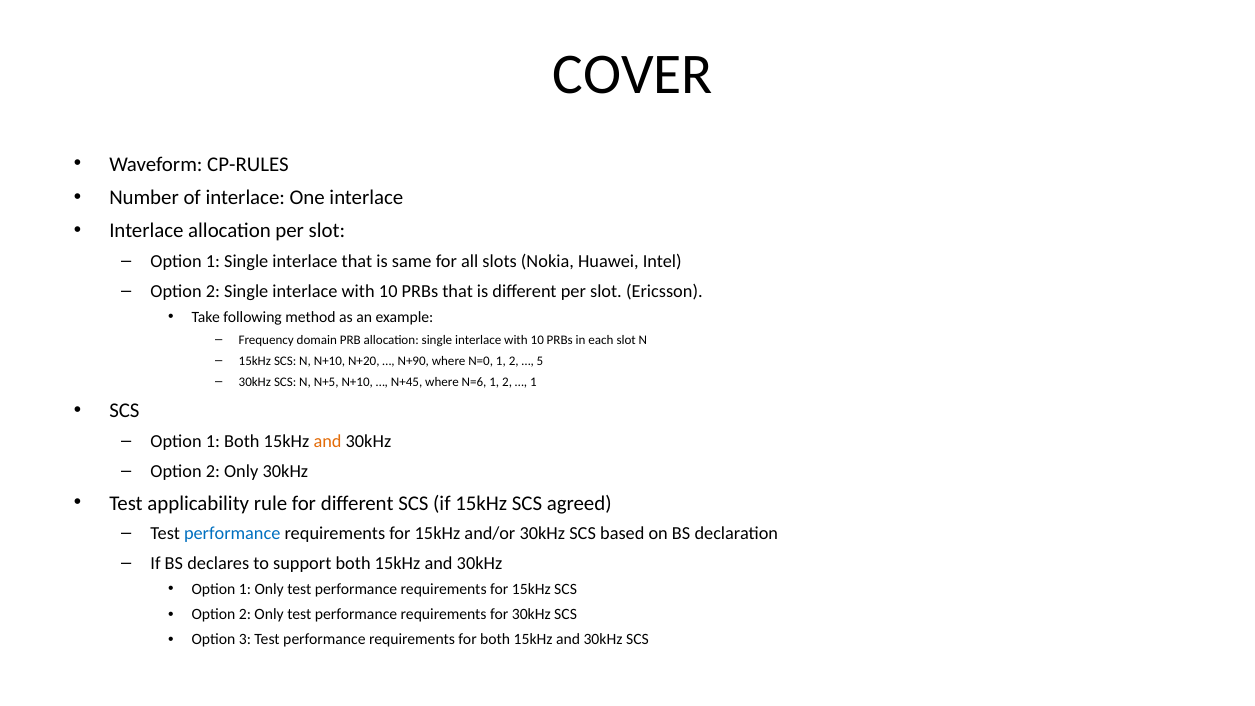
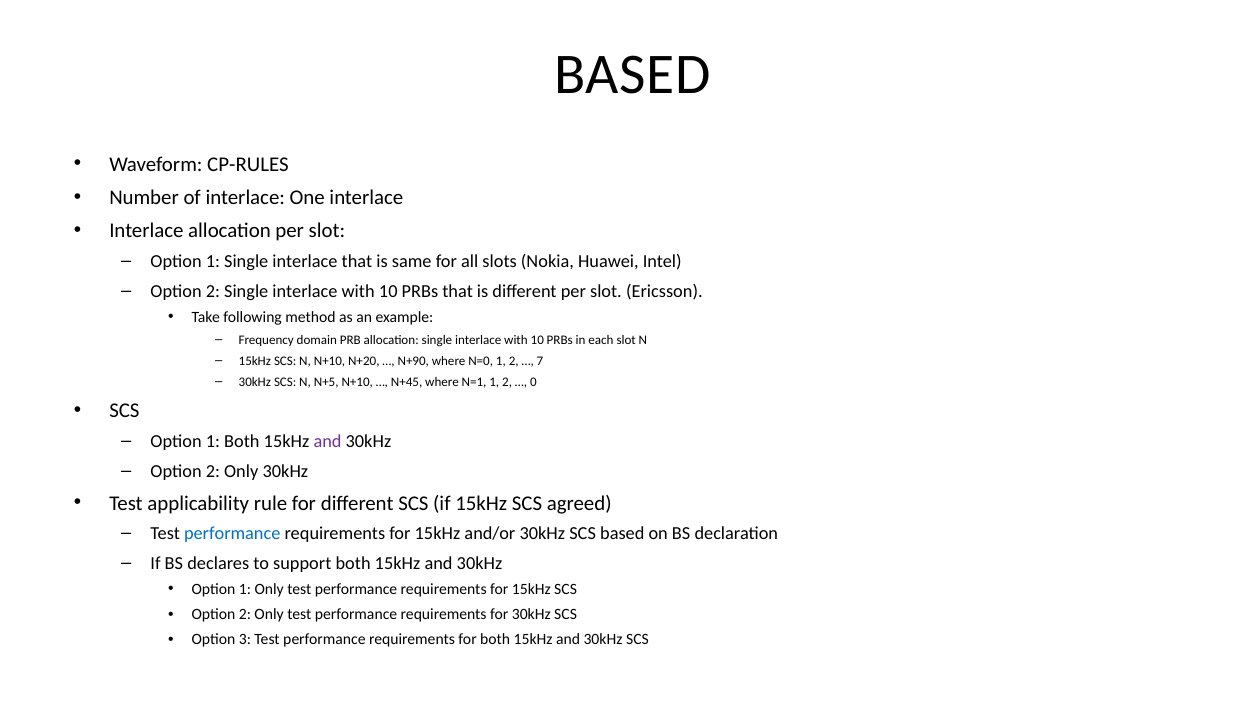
COVER: COVER -> BASED (632, 75)
5: 5 -> 7 (540, 361)
N=6: N=6 -> N=1 (474, 382)
1: 1 -> 0 (533, 382)
and colour: orange -> purple (327, 442)
